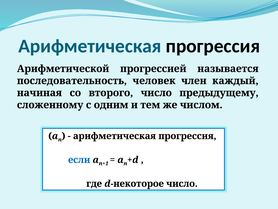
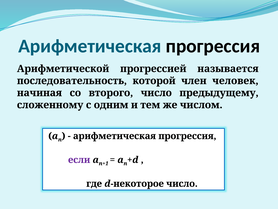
человек: человек -> которой (154, 81)
каждый: каждый -> человек (235, 81)
если colour: blue -> purple (79, 159)
